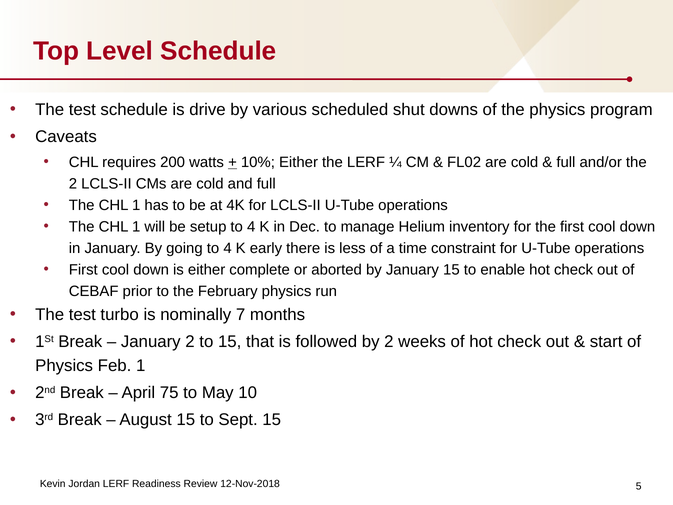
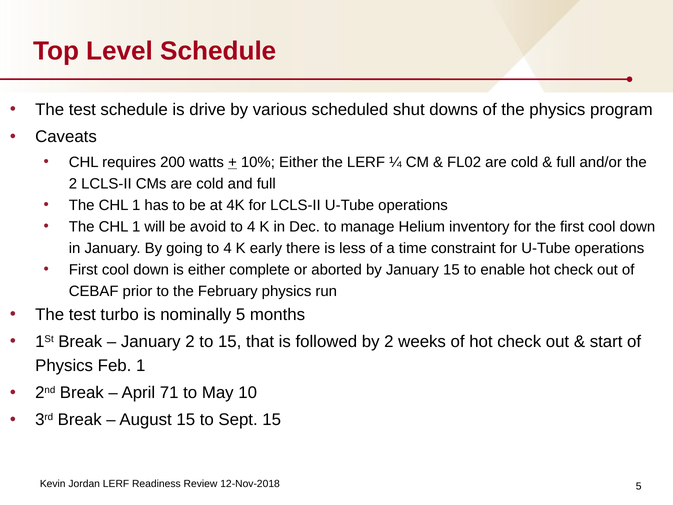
setup: setup -> avoid (208, 227)
nominally 7: 7 -> 5 (241, 314)
75: 75 -> 71 (169, 393)
